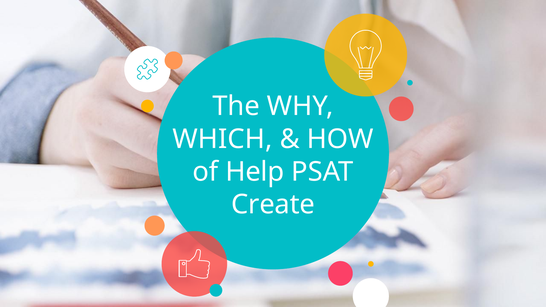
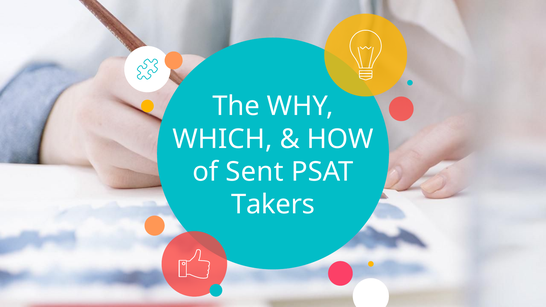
Help: Help -> Sent (255, 172)
Create: Create -> Takers (273, 205)
